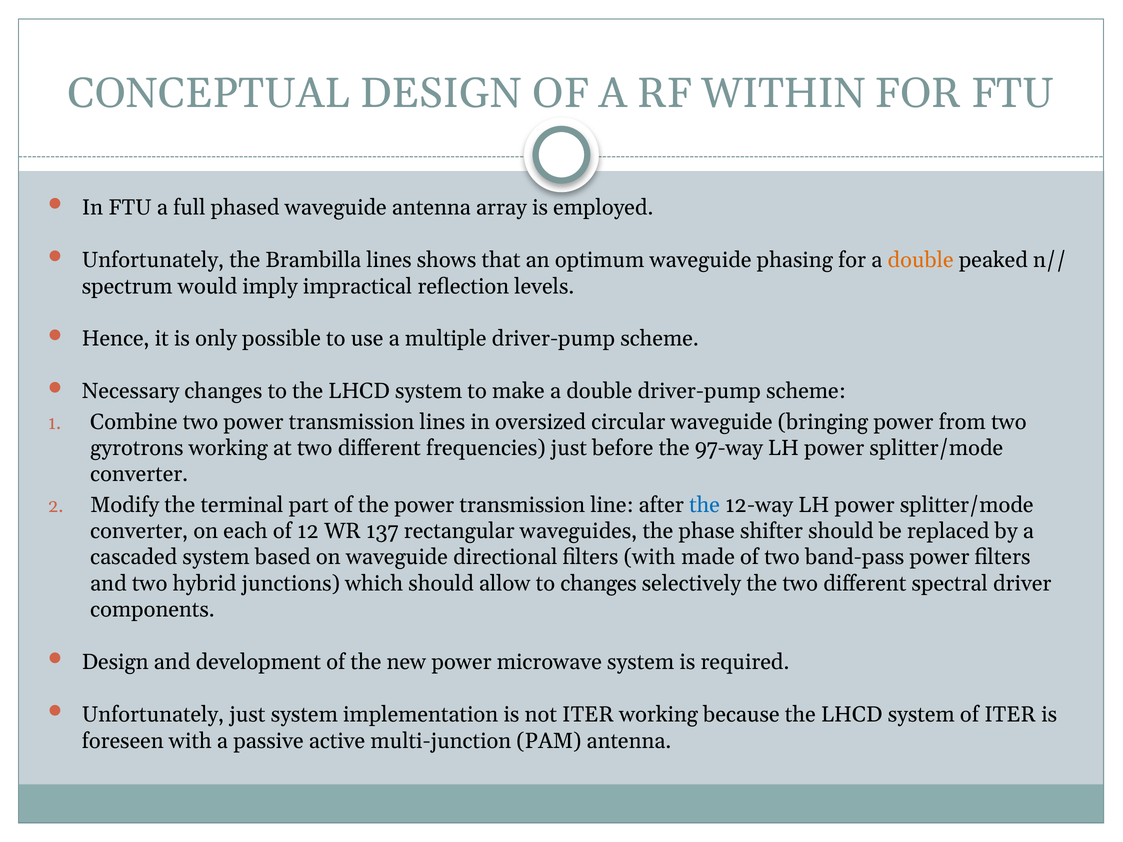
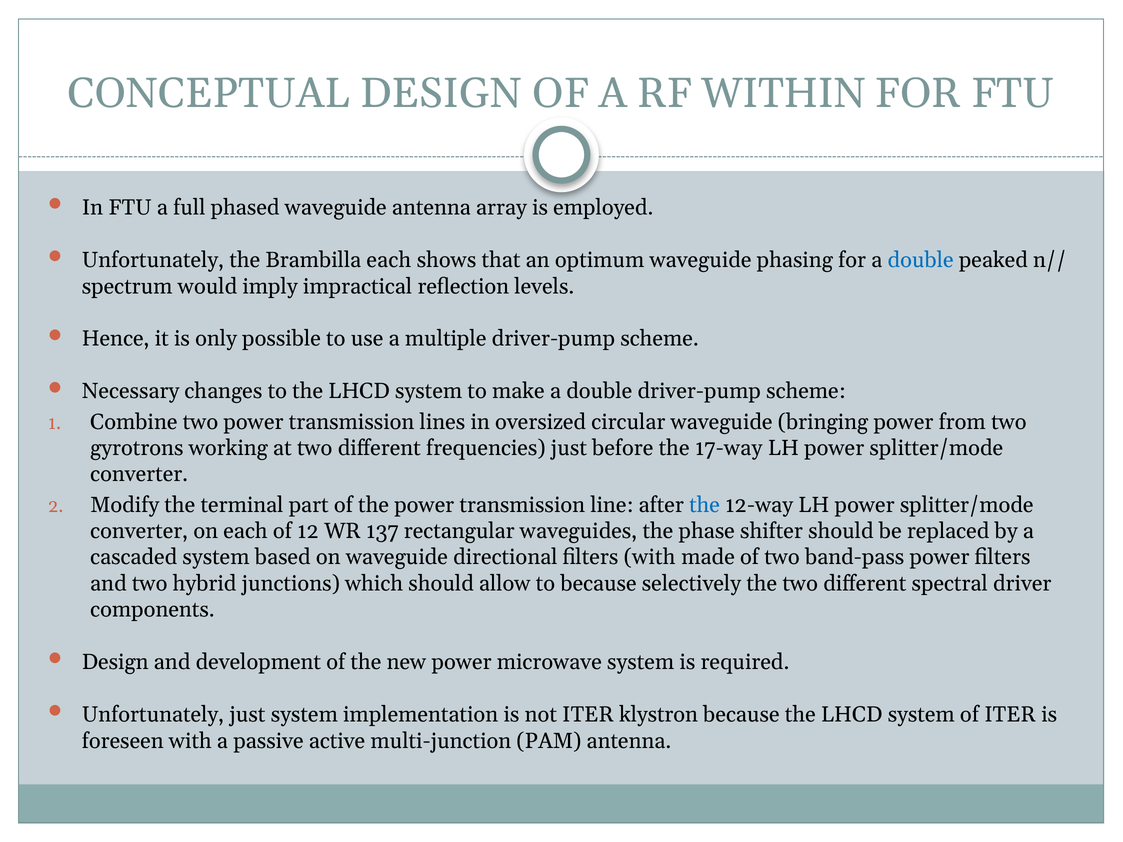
Brambilla lines: lines -> each (389, 260)
double colour: orange -> blue (921, 260)
97-way: 97-way -> 17-way (729, 448)
to changes: changes -> because (599, 584)
ITER working: working -> klystron (659, 715)
